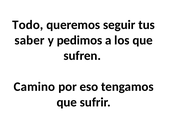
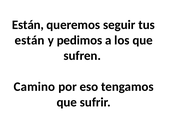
Todo: Todo -> Están (28, 25)
saber: saber -> están (30, 40)
